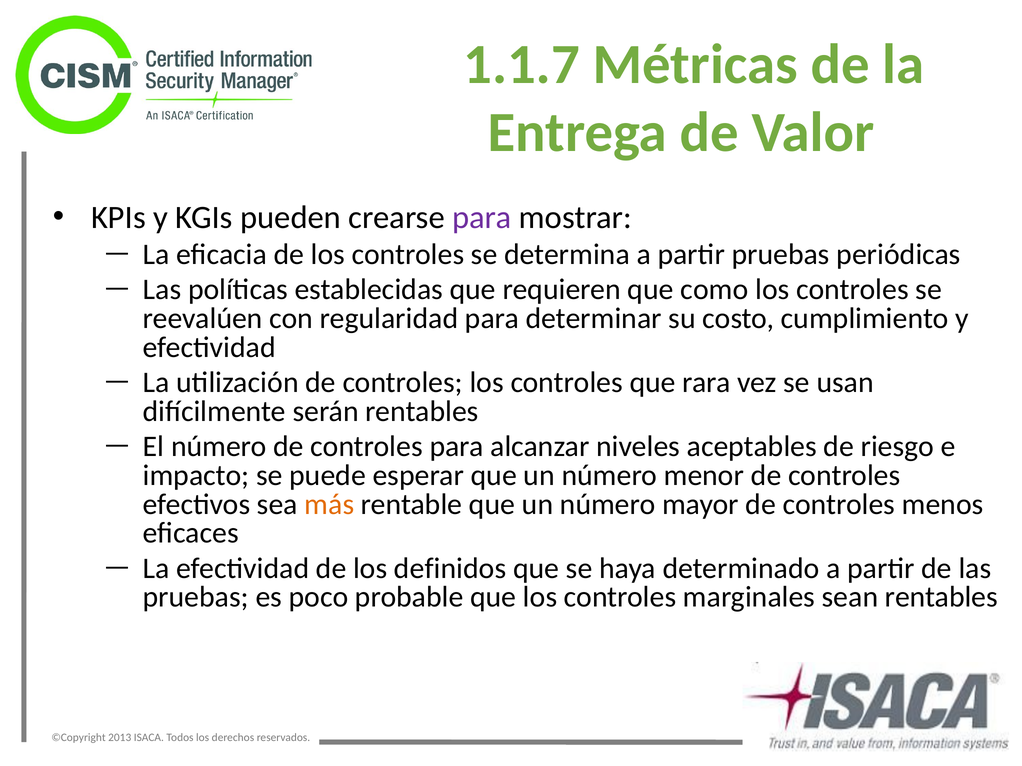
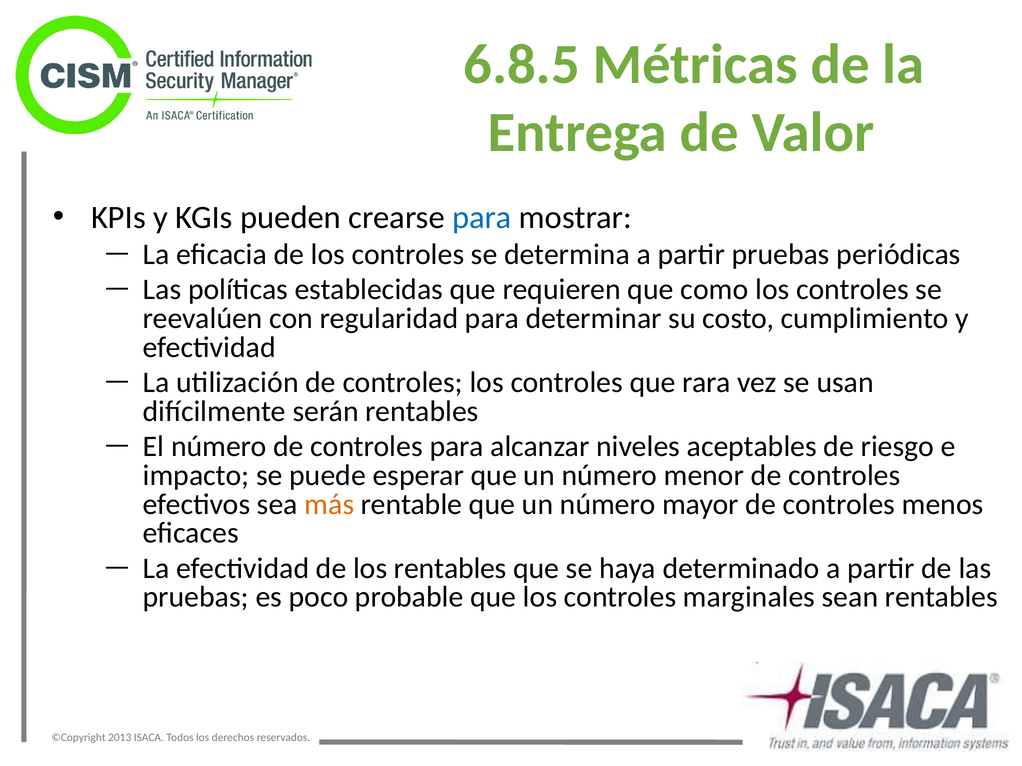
1.1.7: 1.1.7 -> 6.8.5 (522, 64)
para colour: purple -> blue (482, 218)
los definidos: definidos -> rentables (450, 569)
